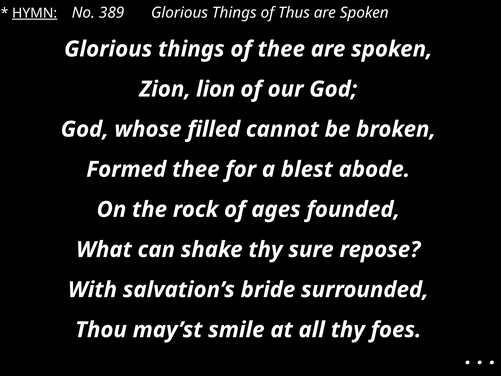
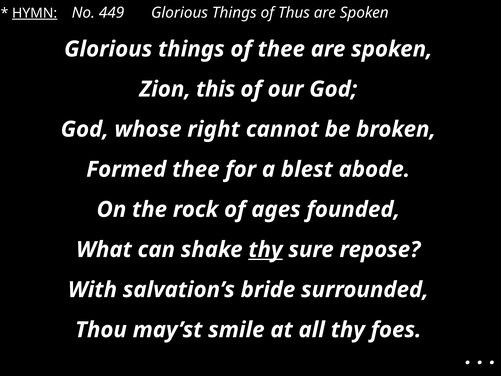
389: 389 -> 449 (112, 13)
lion: lion -> this (216, 89)
filled: filled -> right (214, 129)
thy underline: none -> present (265, 249)
